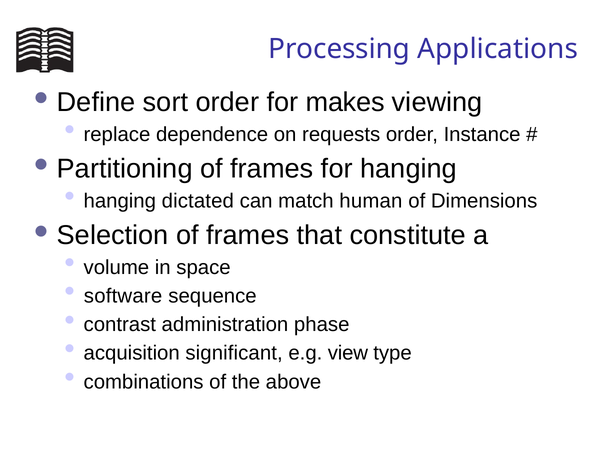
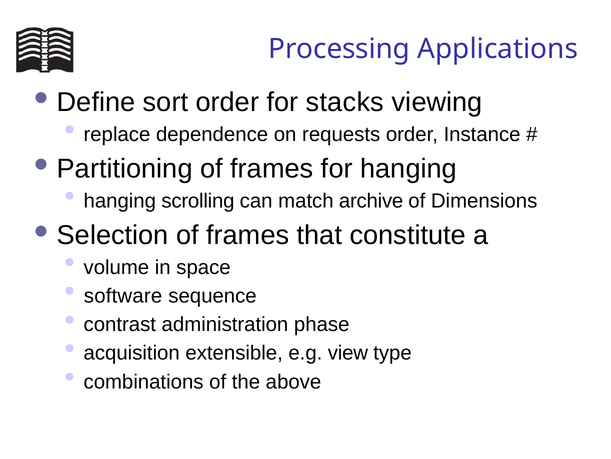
makes: makes -> stacks (345, 102)
dictated: dictated -> scrolling (198, 201)
human: human -> archive (371, 201)
significant: significant -> extensible (234, 353)
